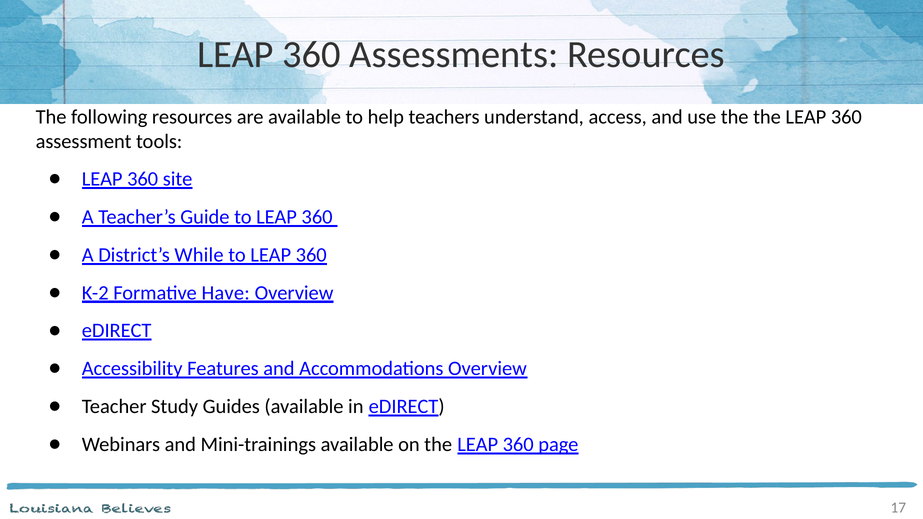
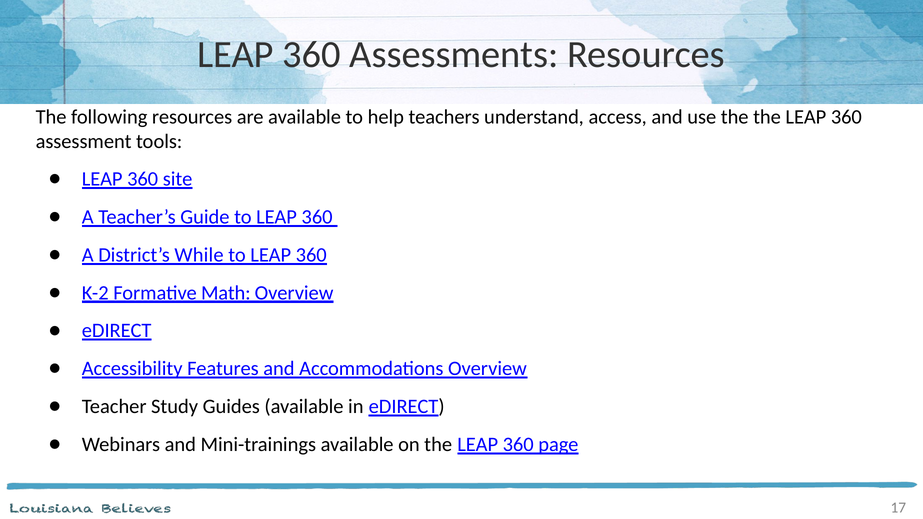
Have: Have -> Math (226, 293)
